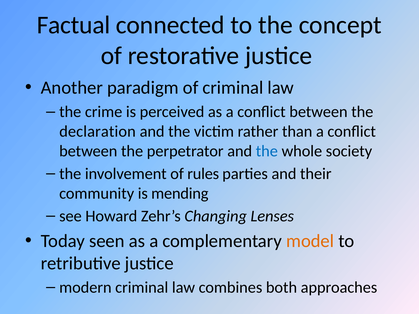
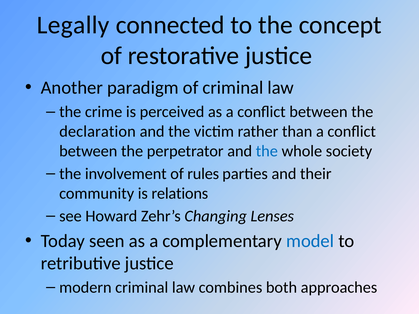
Factual: Factual -> Legally (73, 25)
mending: mending -> relations (180, 193)
model colour: orange -> blue (310, 241)
